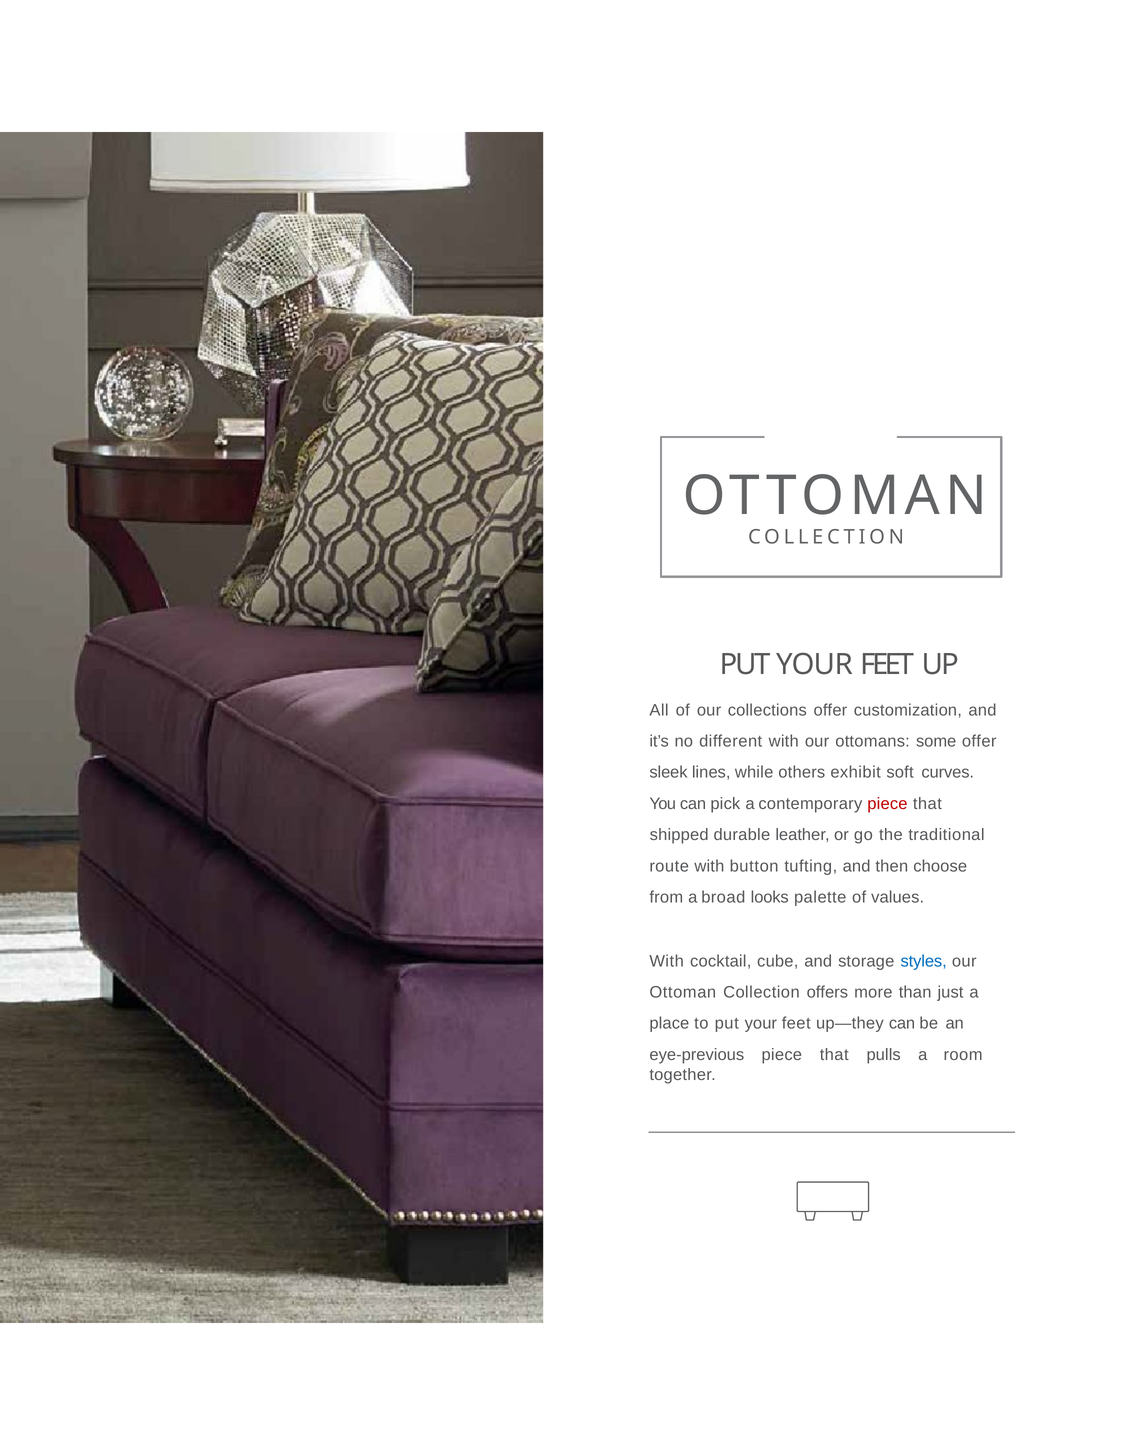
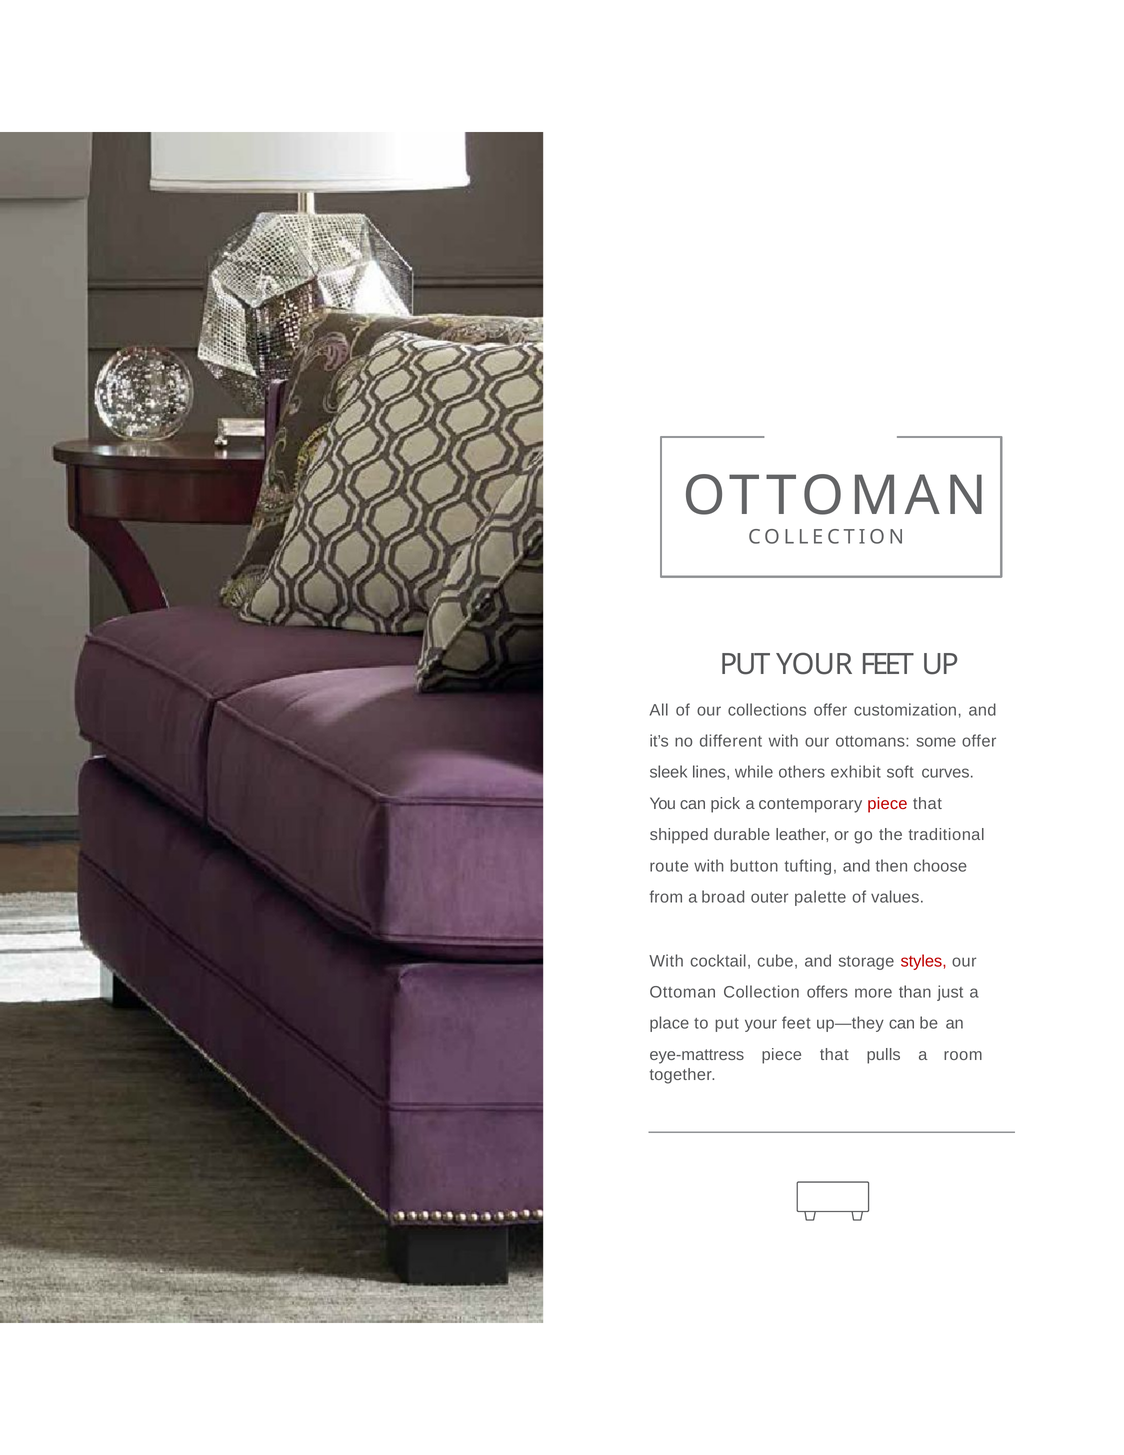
looks: looks -> outer (770, 897)
styles colour: blue -> red (924, 961)
eye-previous: eye-previous -> eye-mattress (697, 1054)
